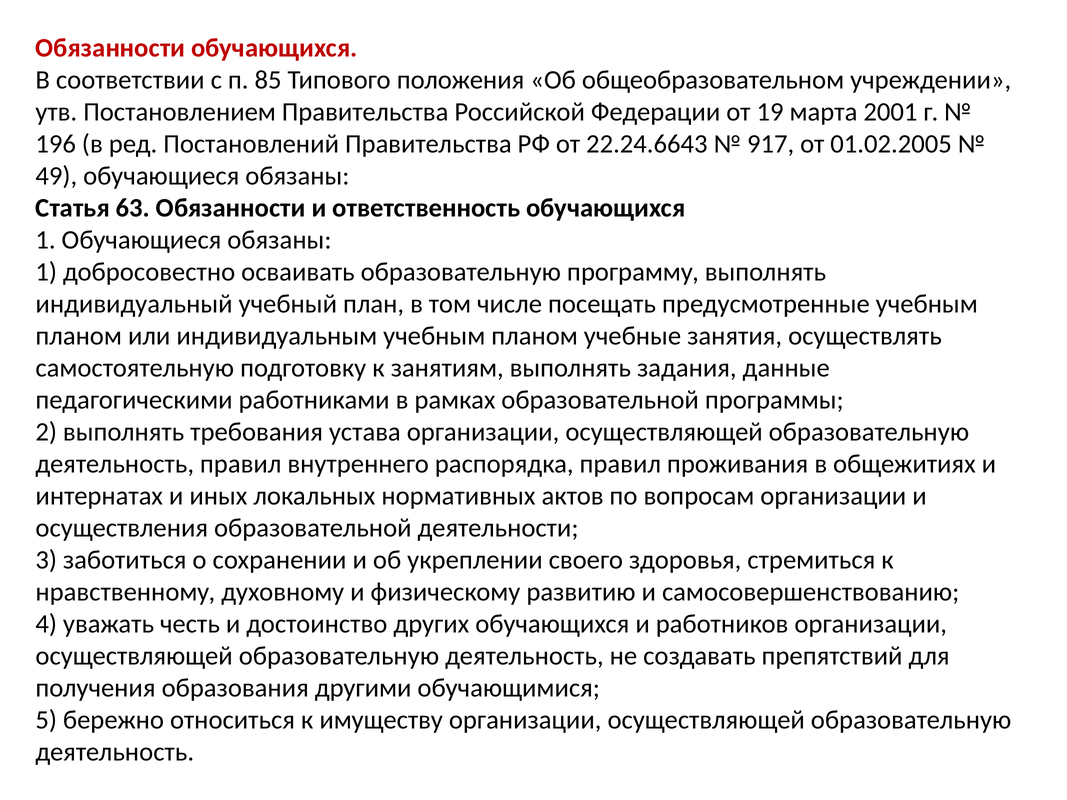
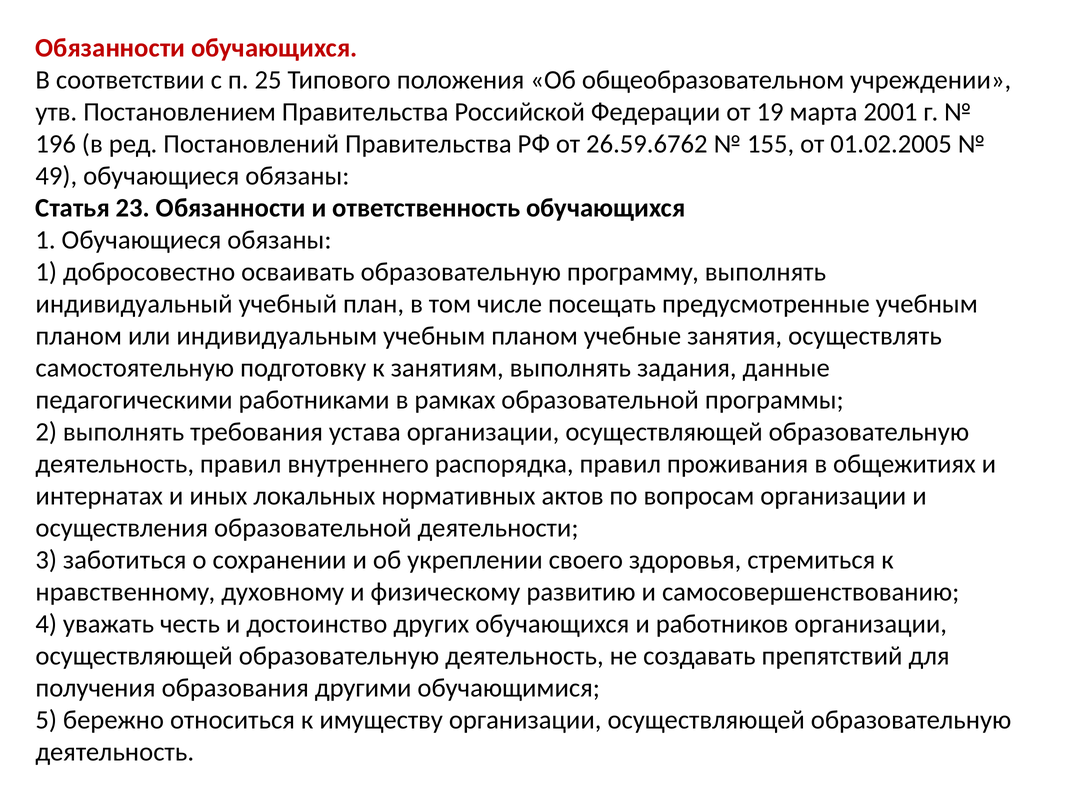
85: 85 -> 25 (268, 80)
22.24.6643: 22.24.6643 -> 26.59.6762 (647, 144)
917: 917 -> 155 (771, 144)
63: 63 -> 23 (133, 208)
